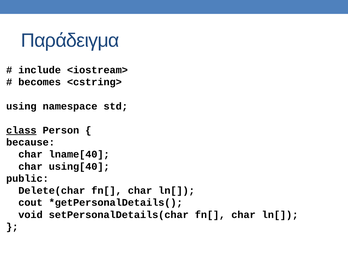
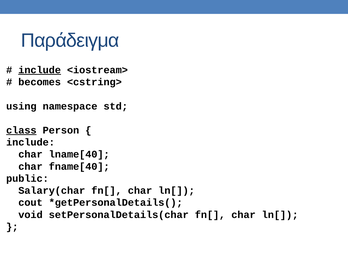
include underline: none -> present (40, 70)
because: because -> include (30, 142)
using[40: using[40 -> fname[40 (79, 166)
Delete(char: Delete(char -> Salary(char (52, 191)
